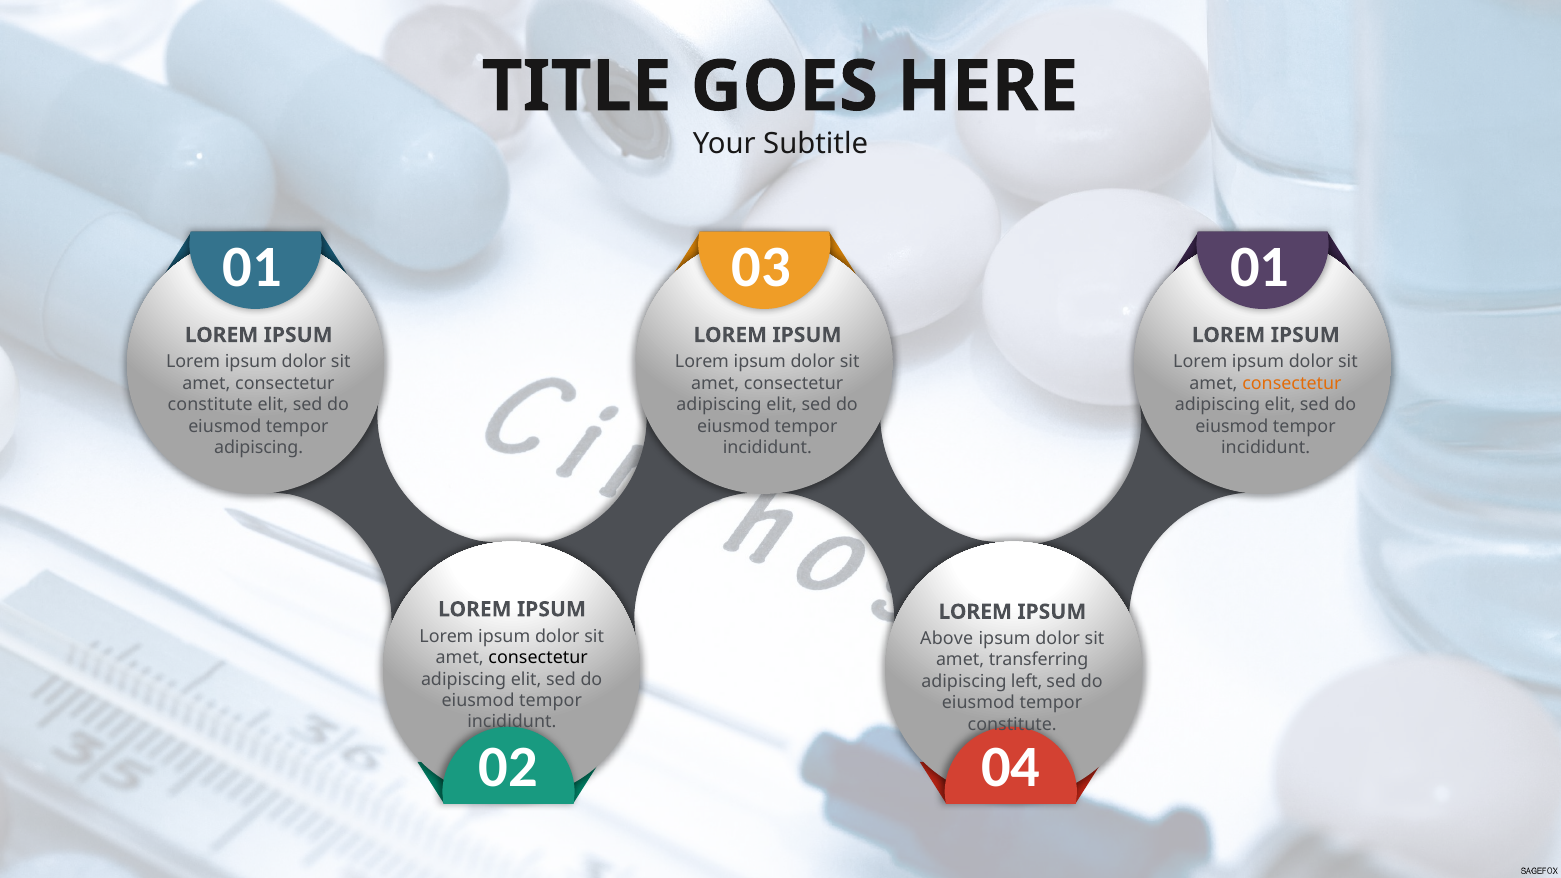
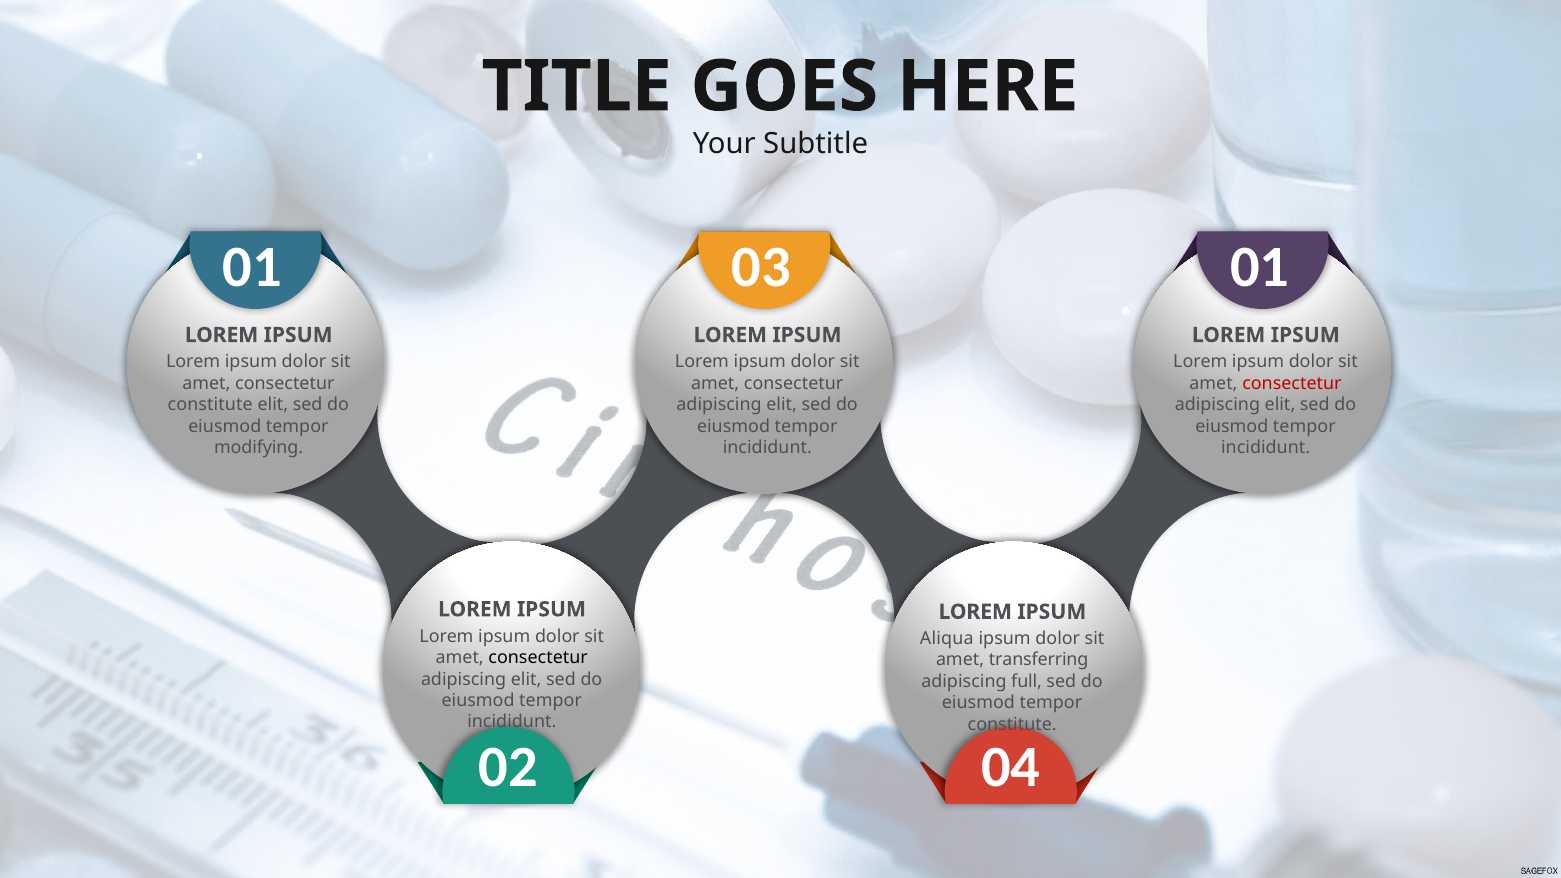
consectetur colour: orange -> red (1292, 383)
adipiscing: adipiscing -> modifying (259, 448)
Above: Above -> Aliqua (947, 639)
left: left -> full (1027, 682)
